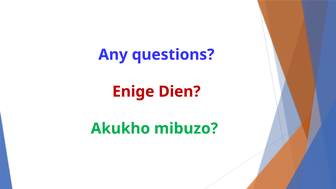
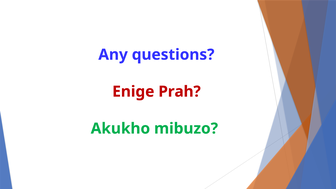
Dien: Dien -> Prah (180, 92)
